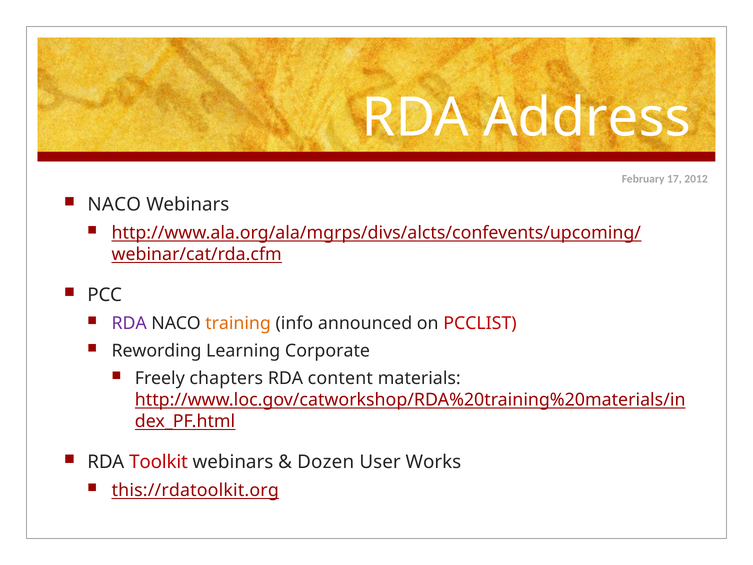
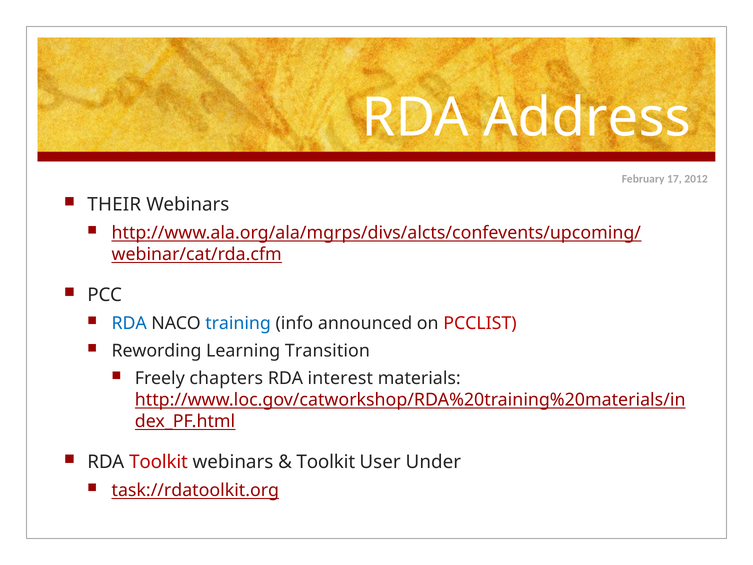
NACO: NACO -> THEIR (114, 205)
RDA colour: purple -> blue (129, 323)
training colour: orange -> blue (238, 323)
Corporate: Corporate -> Transition (327, 351)
content: content -> interest (340, 378)
Dozen: Dozen -> Toolkit (326, 462)
Works: Works -> Under (433, 462)
this://rdatoolkit.org: this://rdatoolkit.org -> task://rdatoolkit.org (195, 490)
